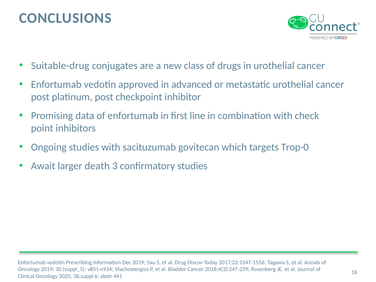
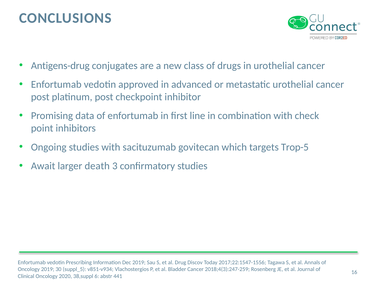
Suitable-drug: Suitable-drug -> Antigens-drug (60, 66)
Trop-0: Trop-0 -> Trop-5 (295, 147)
